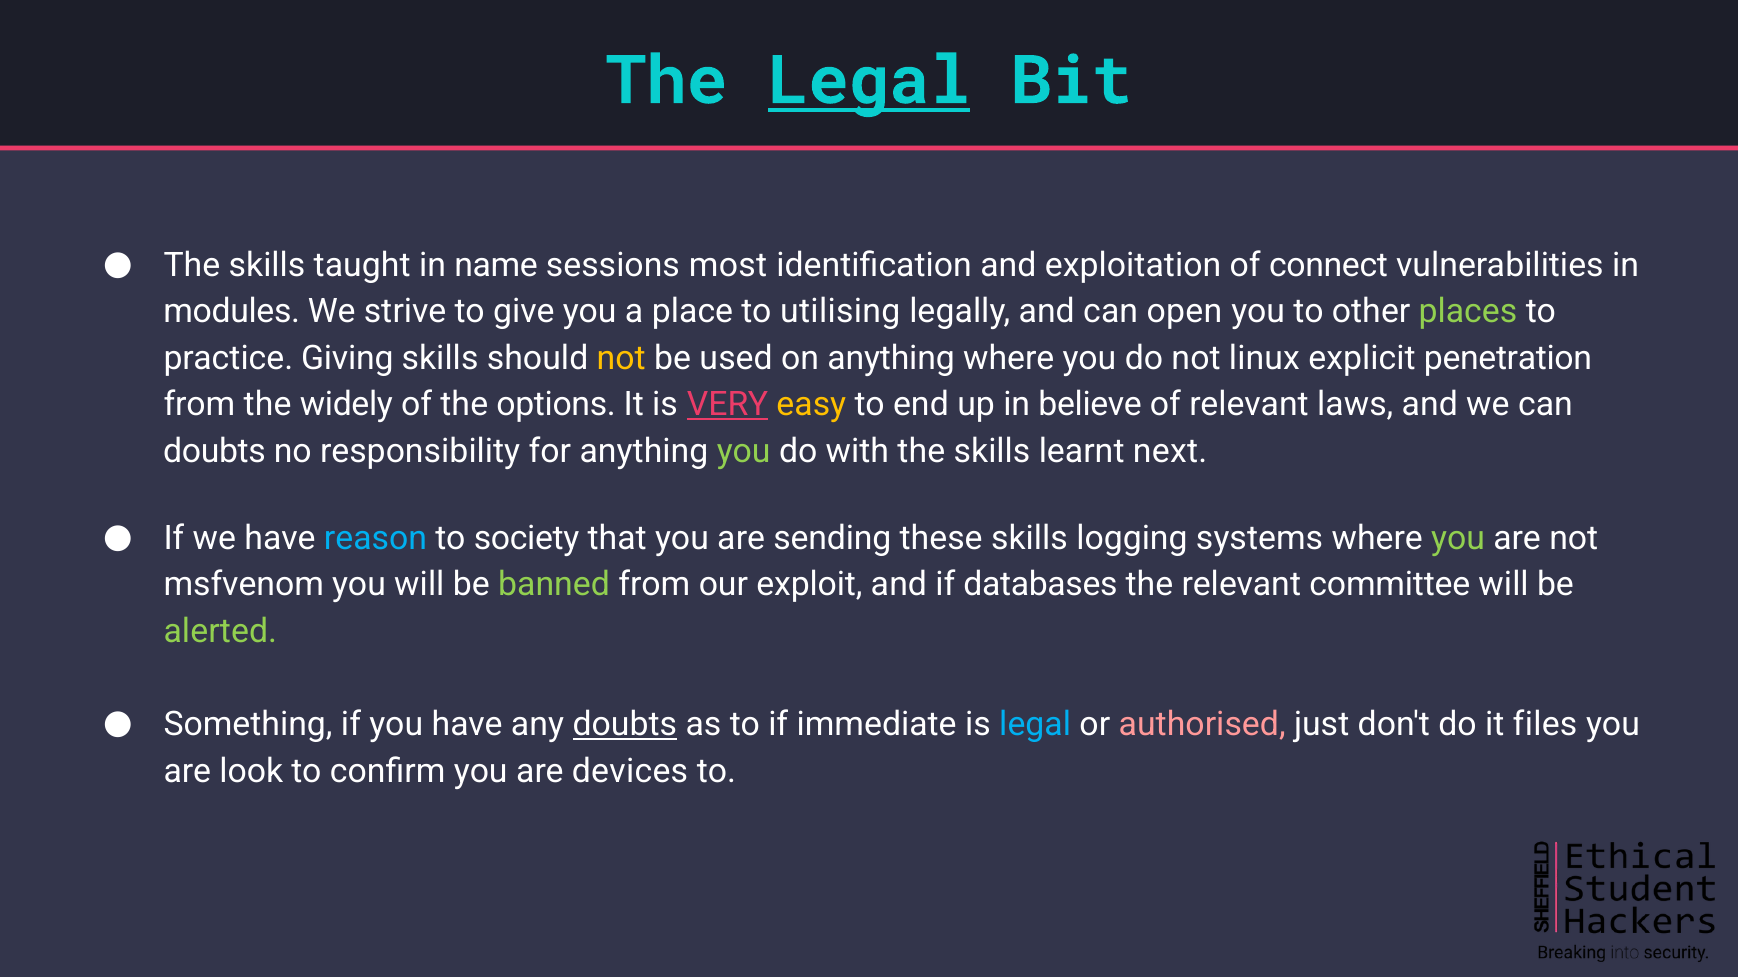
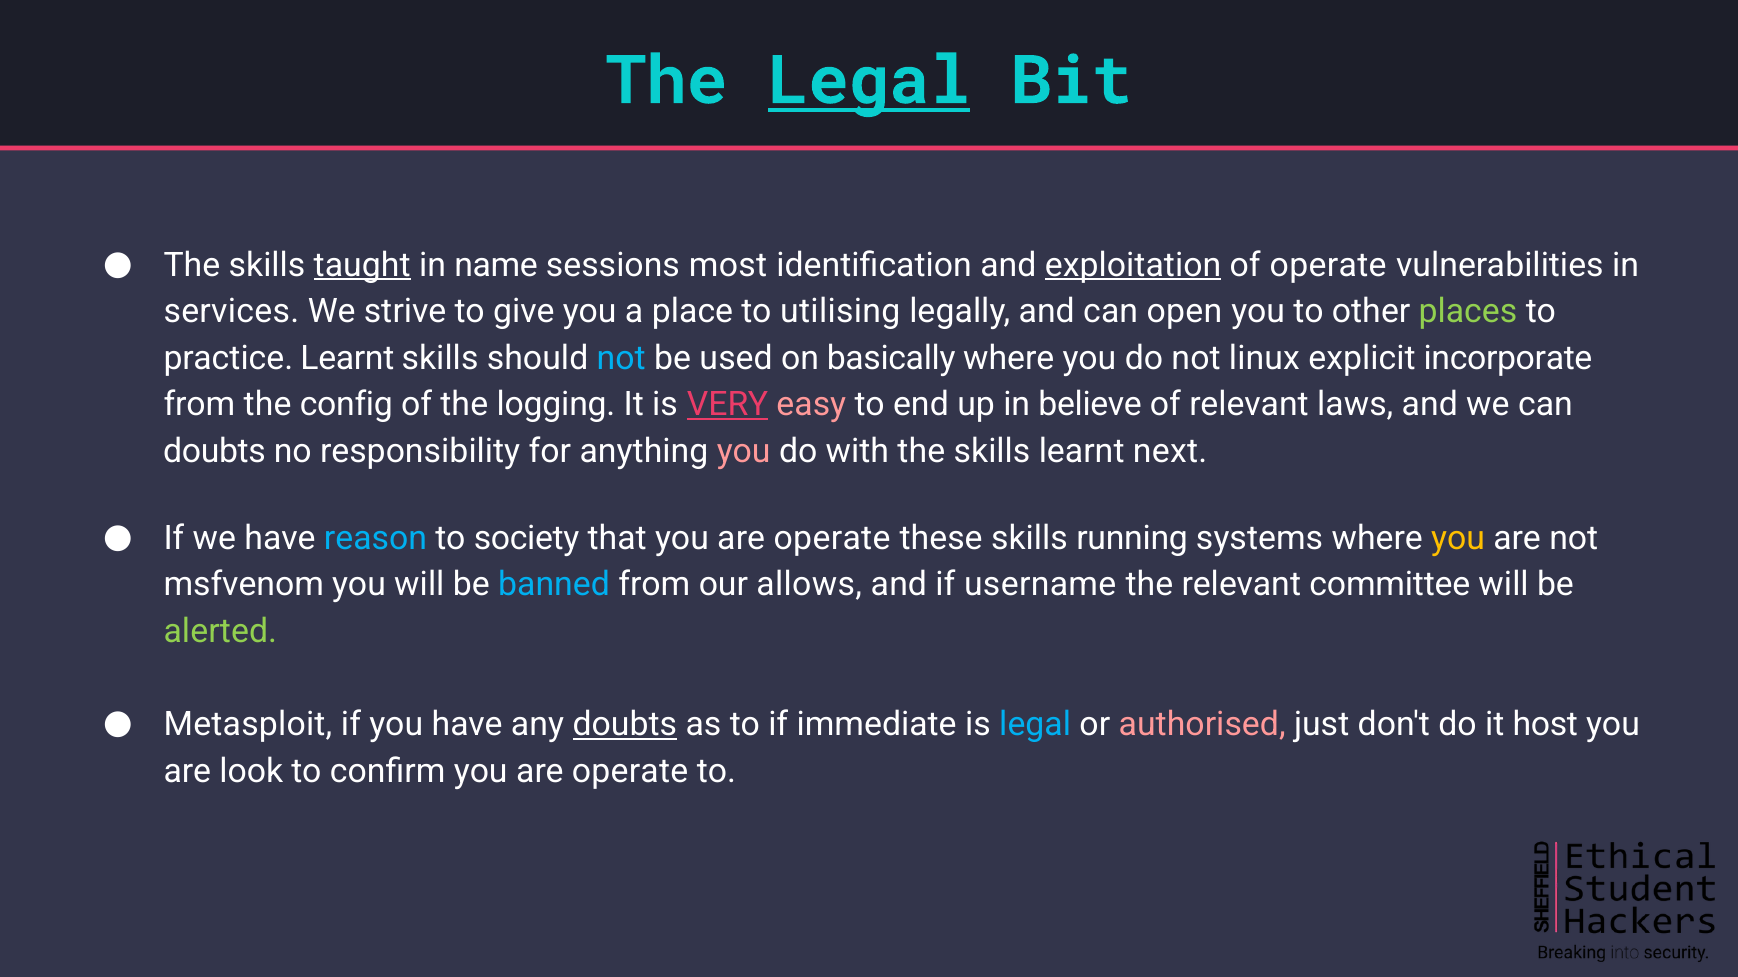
taught underline: none -> present (362, 265)
exploitation underline: none -> present (1133, 265)
of connect: connect -> operate (1328, 265)
modules: modules -> services (231, 312)
practice Giving: Giving -> Learnt (347, 358)
not colour: yellow -> light blue (621, 358)
on anything: anything -> basically (891, 358)
penetration: penetration -> incorporate (1508, 358)
widely: widely -> config (346, 405)
options: options -> logging (556, 405)
easy colour: yellow -> pink (811, 405)
you colour: light green -> pink (744, 451)
that you are sending: sending -> operate (832, 539)
logging: logging -> running (1132, 539)
you colour: light green -> yellow (1458, 539)
banned colour: light green -> light blue (554, 585)
exploit: exploit -> allows (809, 585)
databases: databases -> username (1040, 585)
Something: Something -> Metasploit (248, 725)
files: files -> host (1545, 725)
confirm you are devices: devices -> operate (630, 772)
